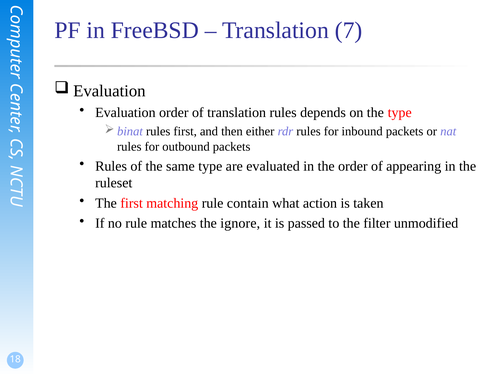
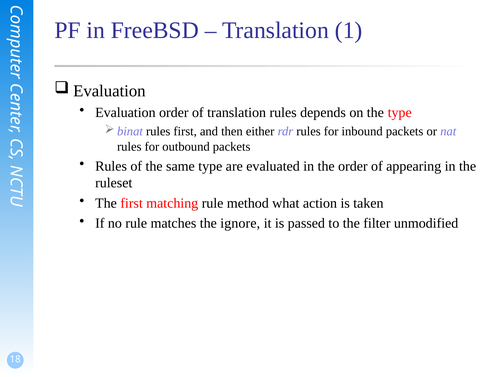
7: 7 -> 1 (349, 30)
contain: contain -> method (248, 203)
